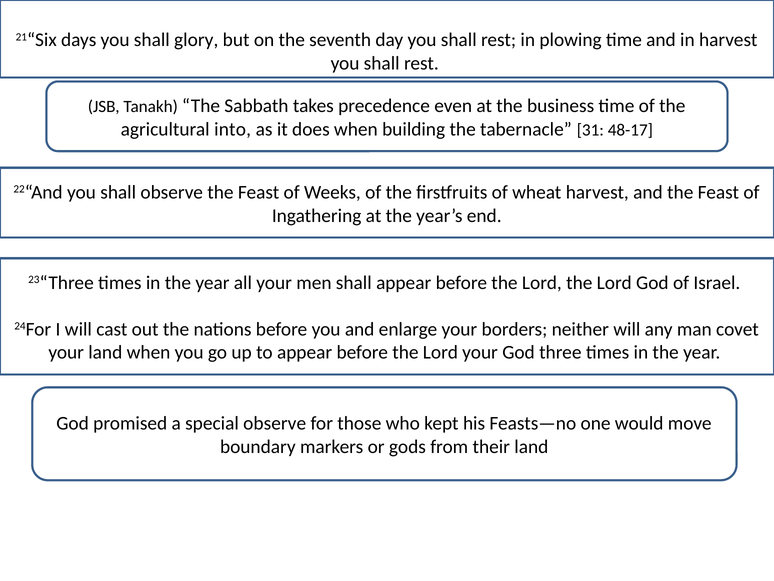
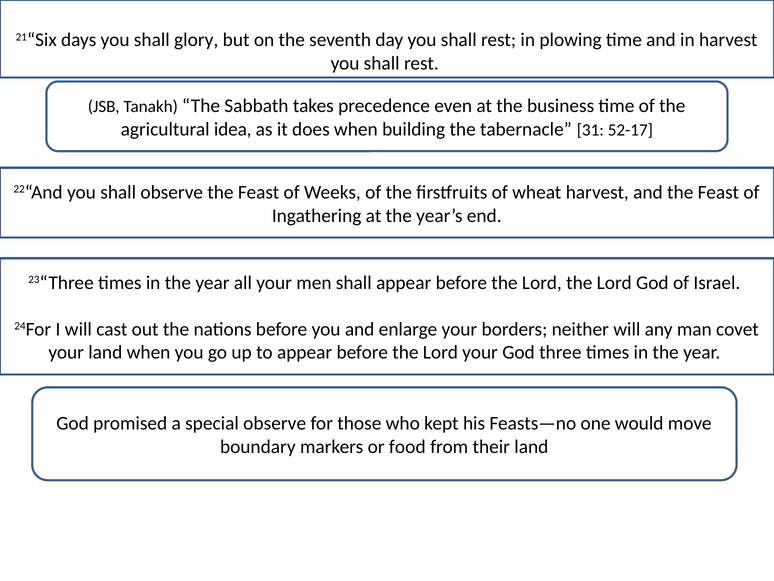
into: into -> idea (233, 129)
48-17: 48-17 -> 52-17 (630, 130)
gods: gods -> food (407, 446)
